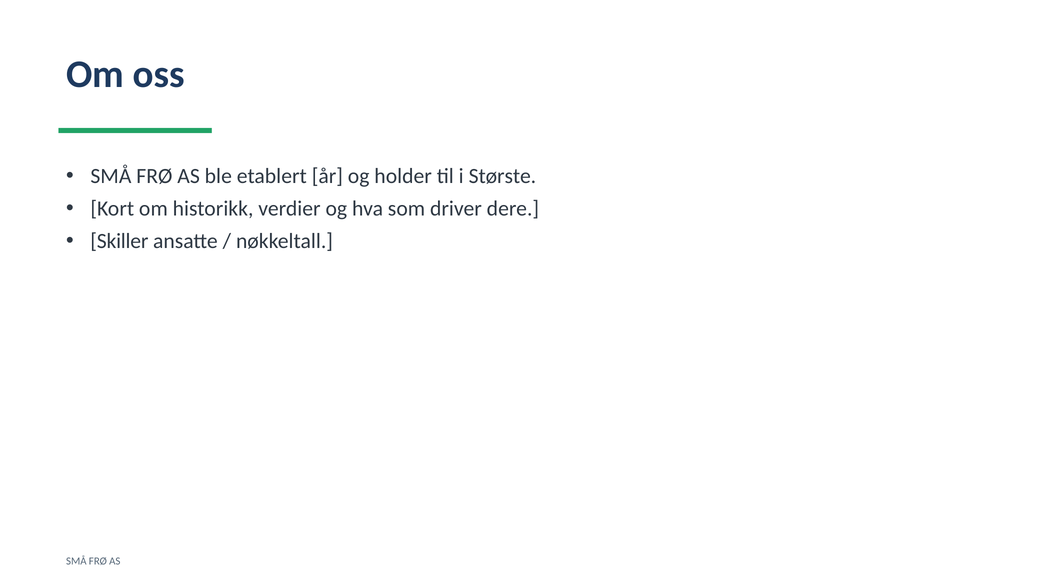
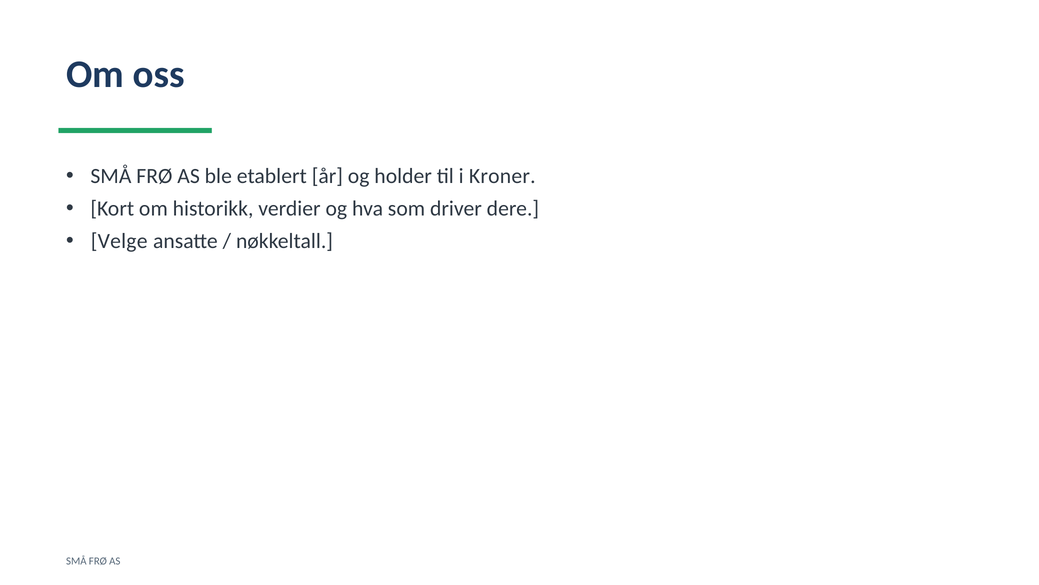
Største: Største -> Kroner (502, 176)
Skiller: Skiller -> Velge (119, 241)
